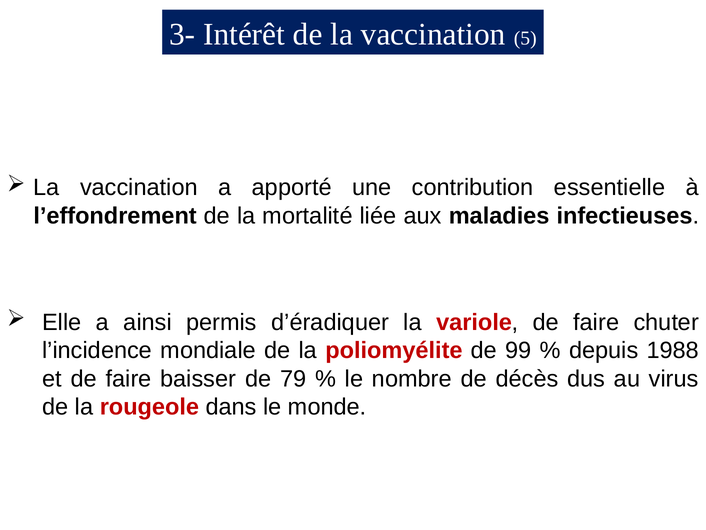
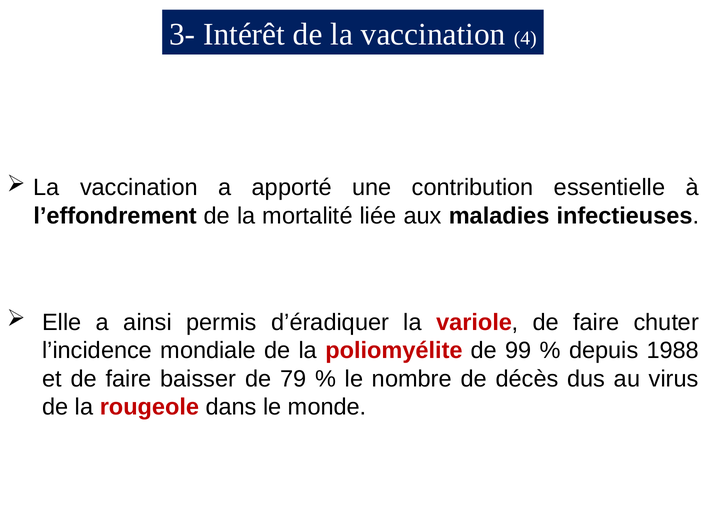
5: 5 -> 4 (525, 38)
